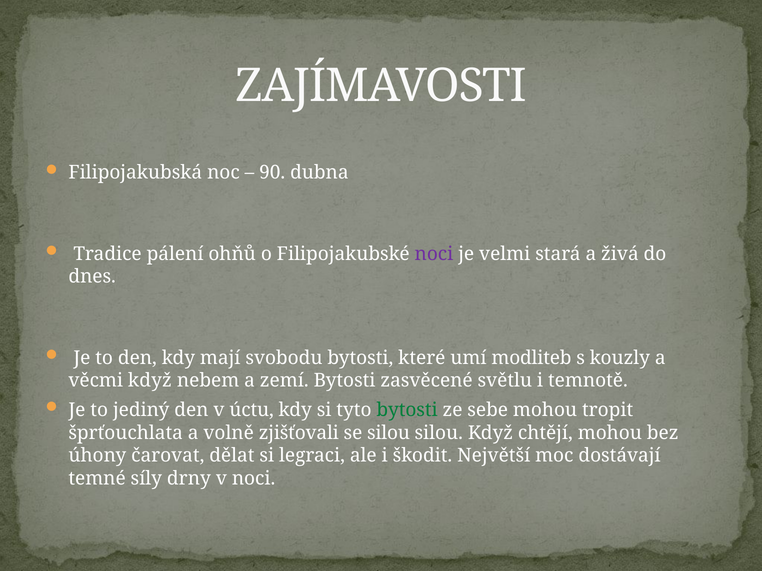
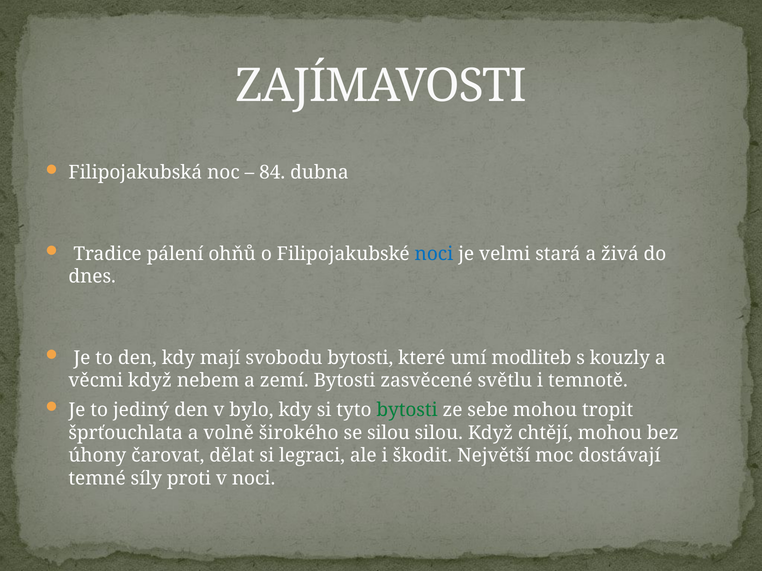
90: 90 -> 84 (272, 173)
noci colour: purple -> blue (434, 254)
úctu: úctu -> bylo (251, 410)
zjišťovali: zjišťovali -> širokého (299, 433)
drny: drny -> proti (189, 479)
